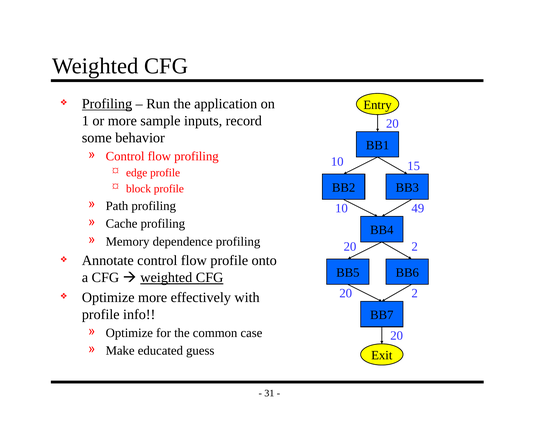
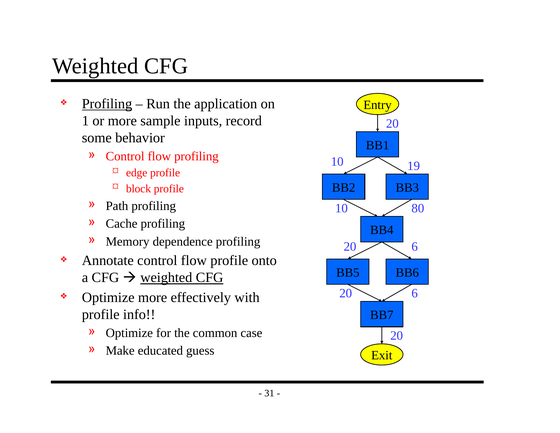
15: 15 -> 19 (414, 166)
49: 49 -> 80 (418, 208)
2: 2 -> 6 (415, 246)
2: 2 -> 6 (415, 293)
